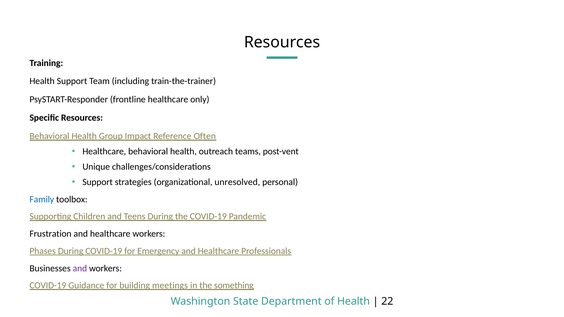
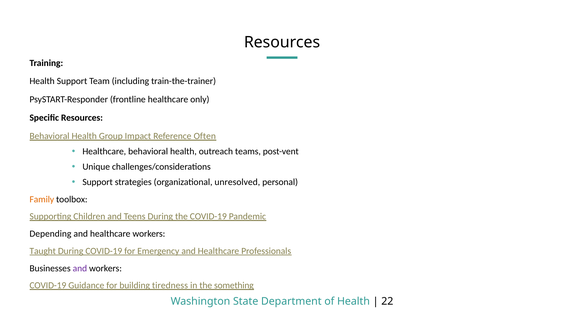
Family colour: blue -> orange (42, 199)
Frustration: Frustration -> Depending (50, 234)
Phases: Phases -> Taught (43, 251)
meetings: meetings -> tiredness (170, 286)
